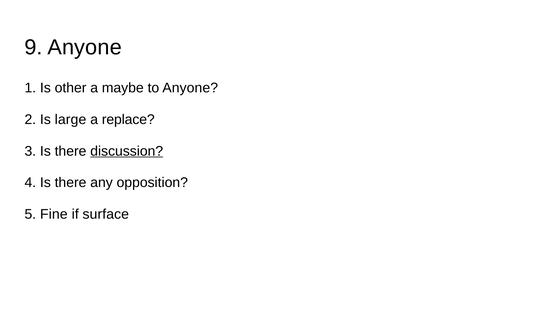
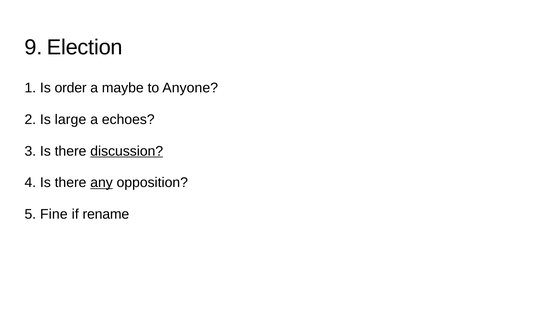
9 Anyone: Anyone -> Election (85, 47)
other: other -> order (71, 88)
replace: replace -> echoes (128, 119)
any underline: none -> present (102, 183)
surface: surface -> rename (106, 214)
